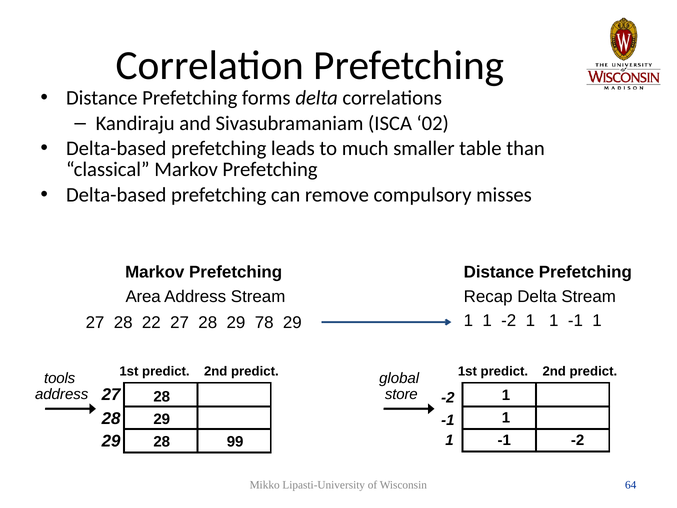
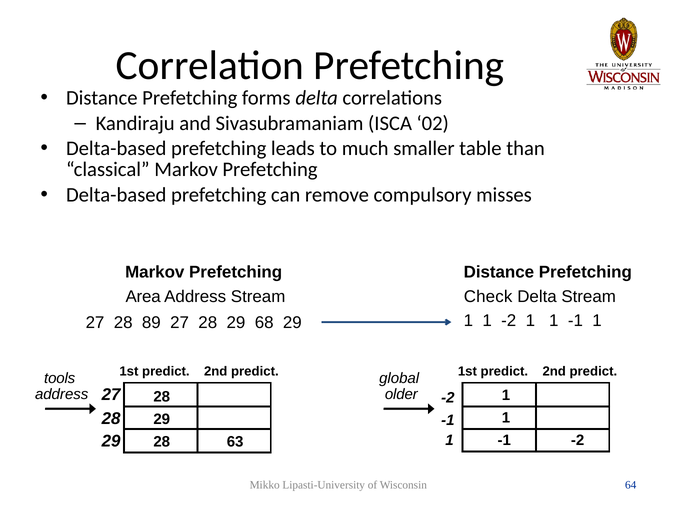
Recap: Recap -> Check (488, 297)
22: 22 -> 89 (151, 323)
78: 78 -> 68 (264, 323)
store: store -> older (401, 394)
99: 99 -> 63 (235, 442)
